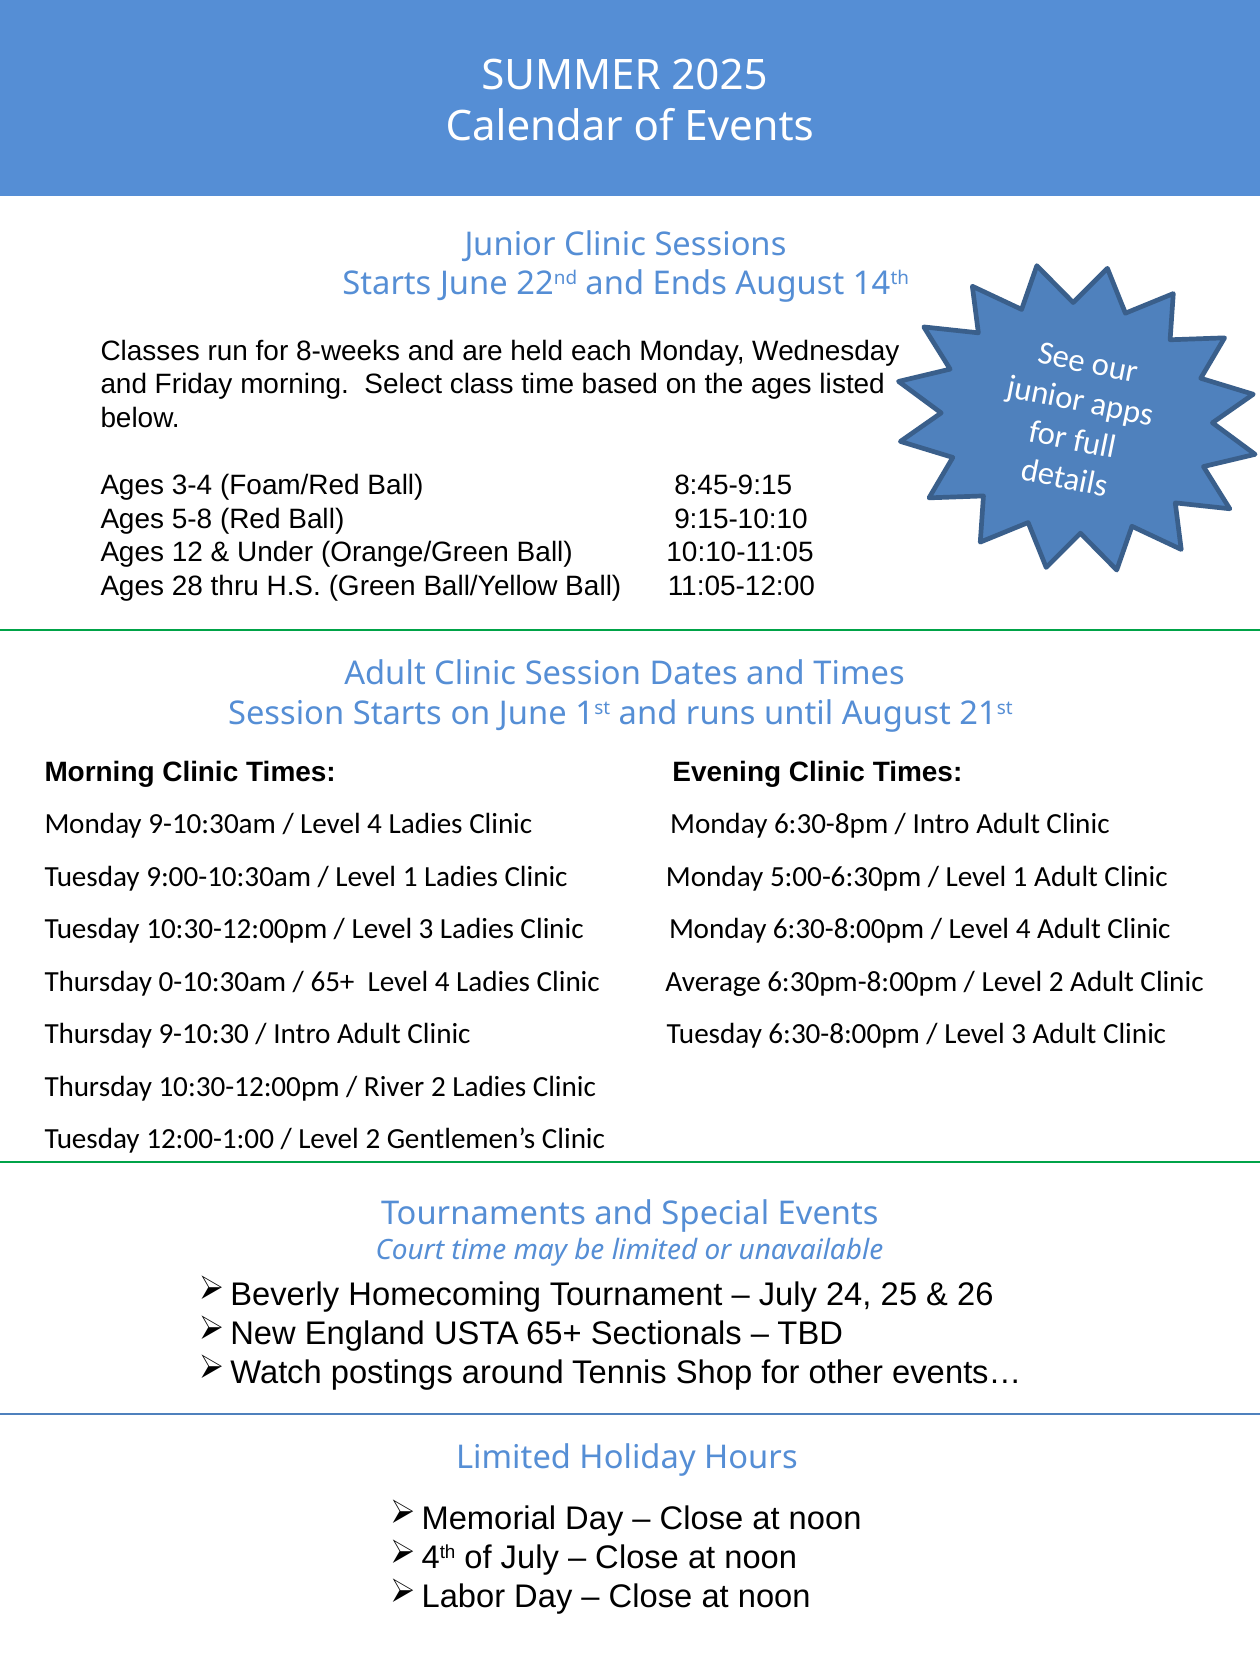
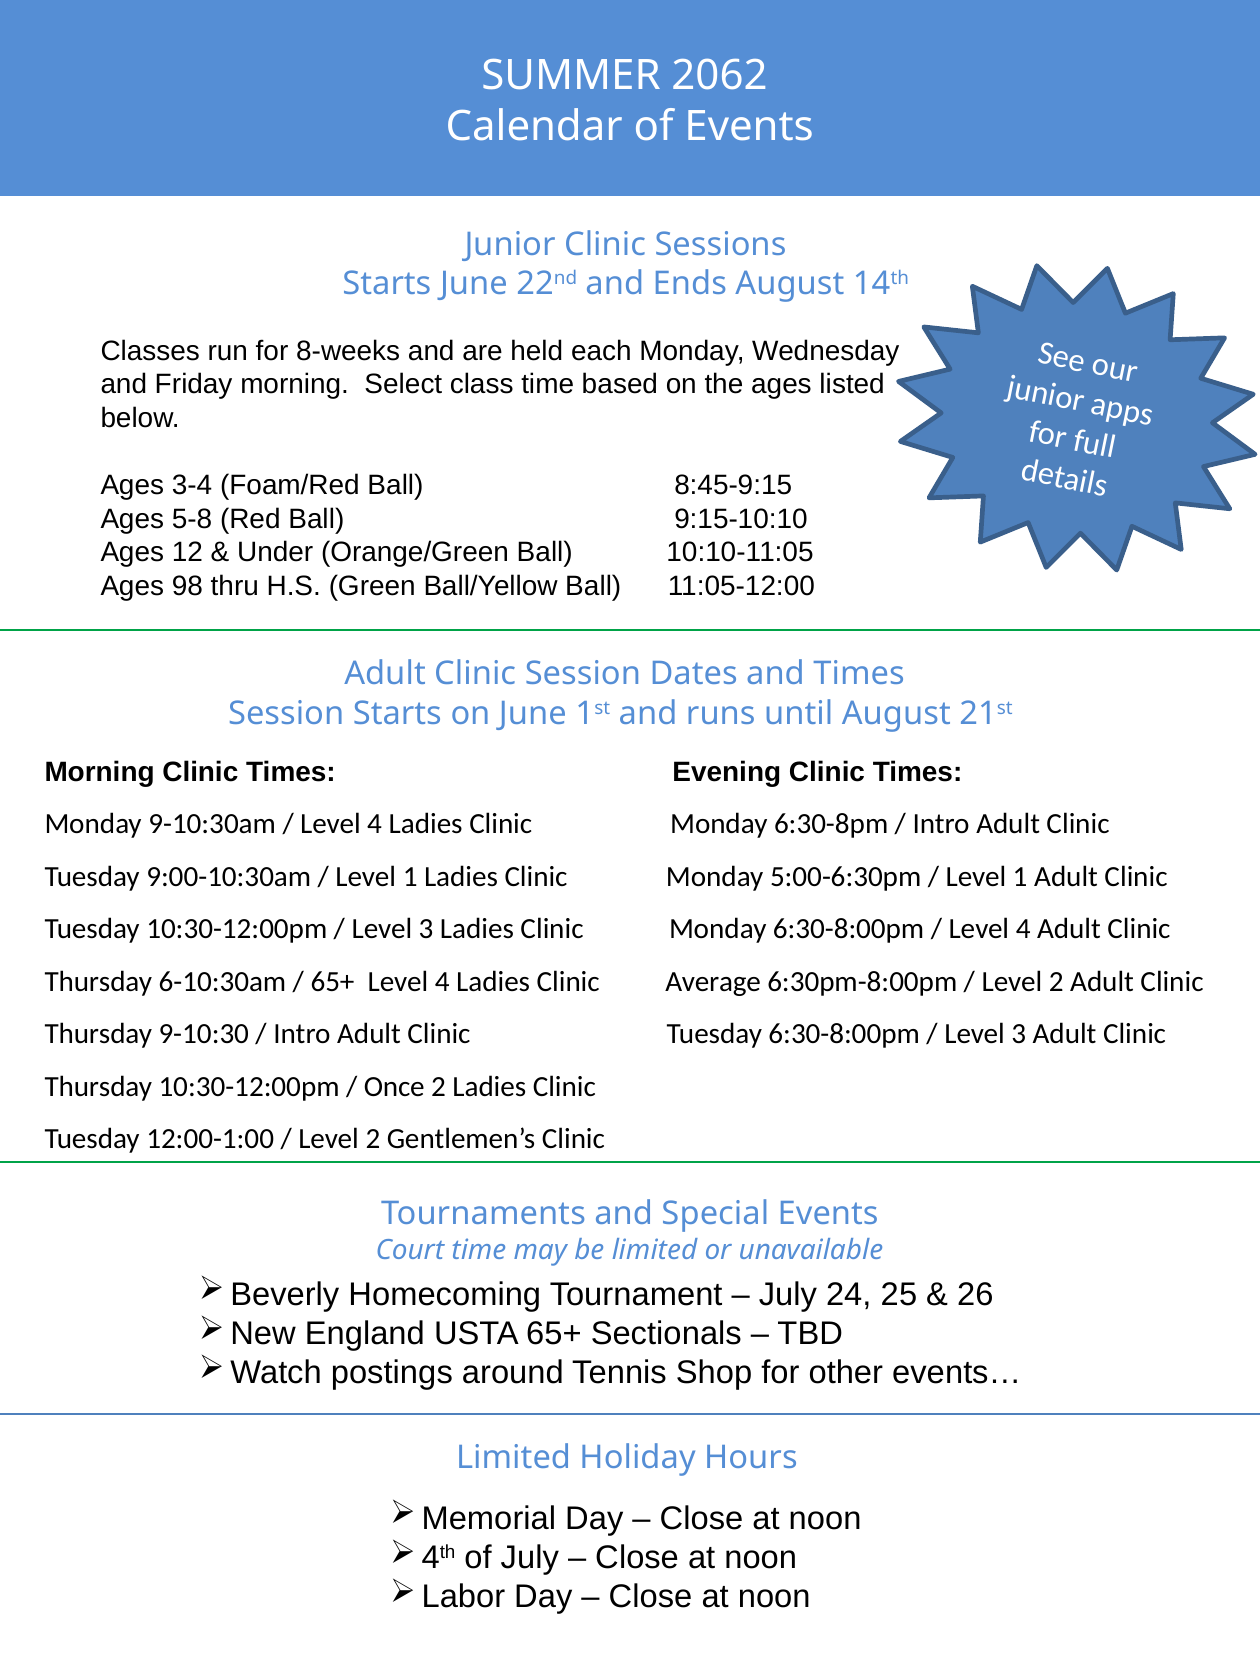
2025: 2025 -> 2062 (720, 76)
28: 28 -> 98 (187, 586)
0-10:30am: 0-10:30am -> 6-10:30am (222, 982)
River: River -> Once (394, 1086)
